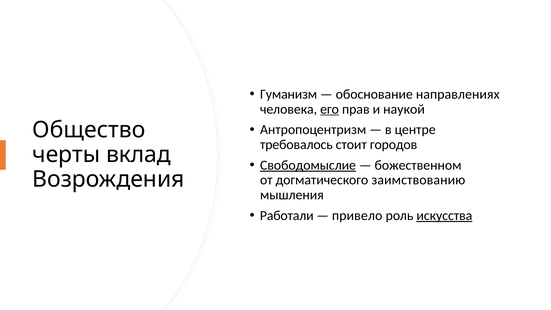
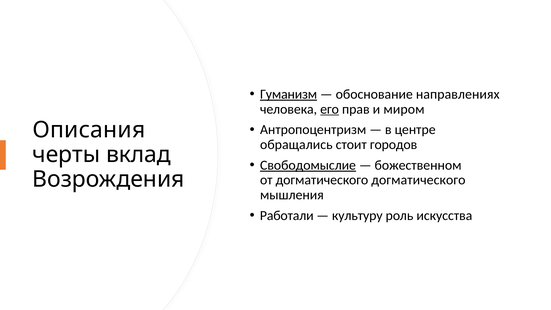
Гуманизм underline: none -> present (289, 94)
наукой: наукой -> миром (404, 109)
Общество: Общество -> Описания (89, 130)
требовалось: требовалось -> обращались (296, 145)
догматического заимствованию: заимствованию -> догматического (418, 180)
привело: привело -> культуру (357, 216)
искусства underline: present -> none (444, 216)
